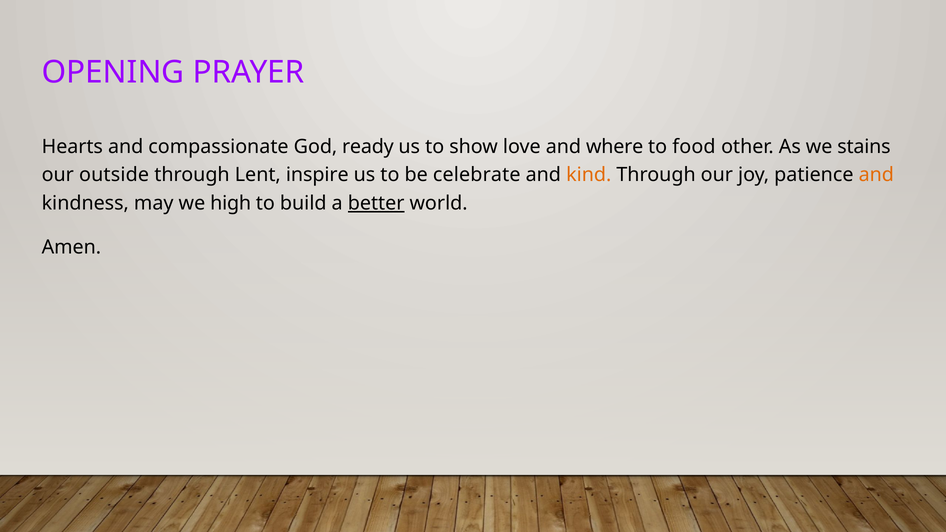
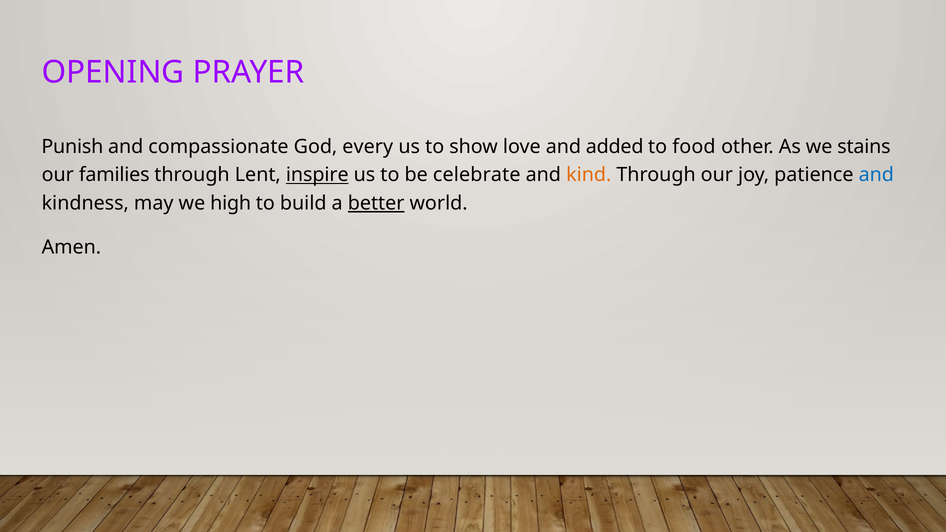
Hearts: Hearts -> Punish (72, 147)
ready: ready -> every (368, 147)
where: where -> added (615, 147)
outside: outside -> families (114, 175)
inspire underline: none -> present (317, 175)
and colour: orange -> blue (876, 175)
